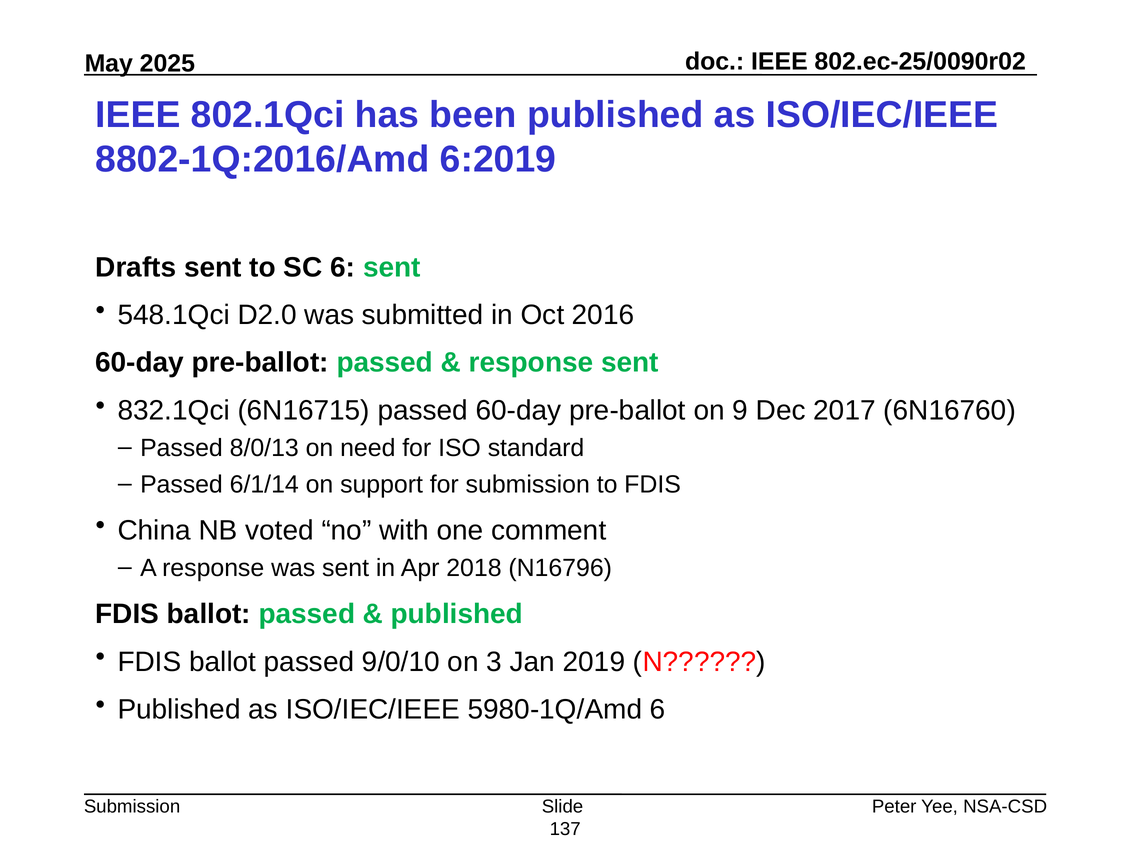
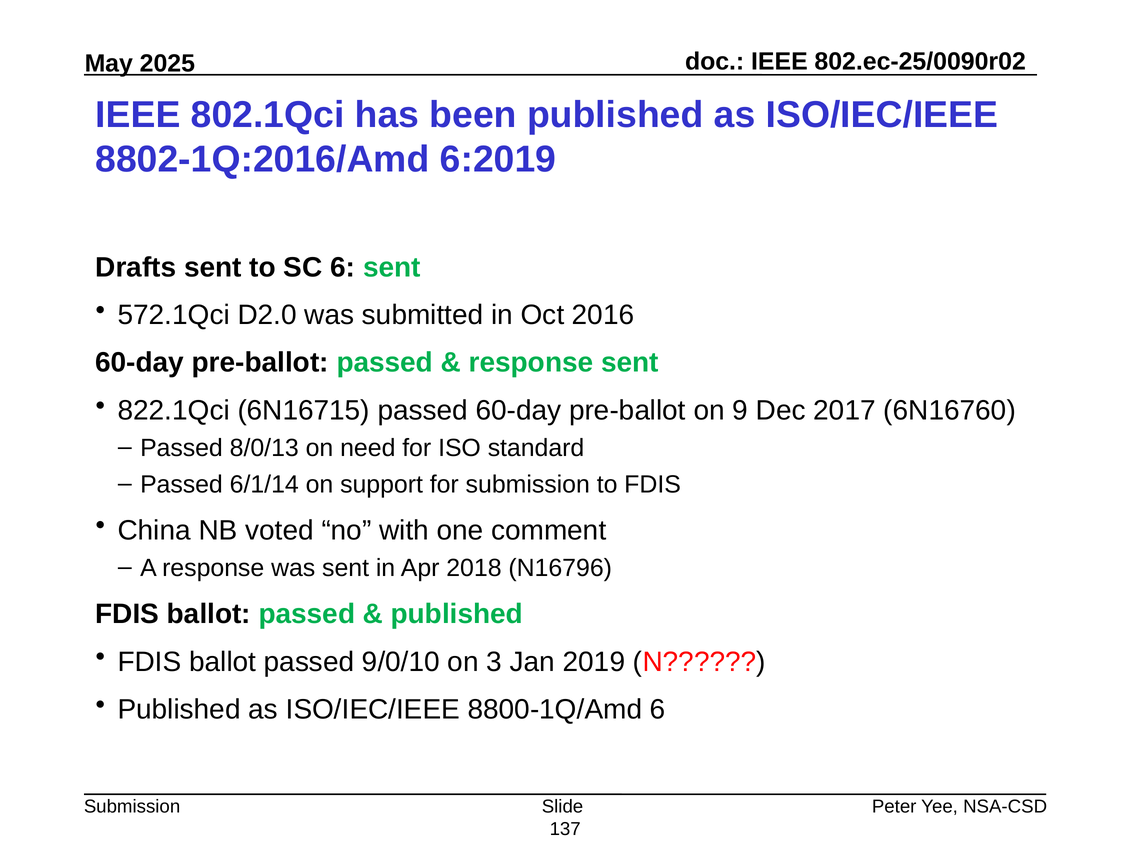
548.1Qci: 548.1Qci -> 572.1Qci (174, 315)
832.1Qci: 832.1Qci -> 822.1Qci (174, 410)
5980-1Q/Amd: 5980-1Q/Amd -> 8800-1Q/Amd (555, 709)
